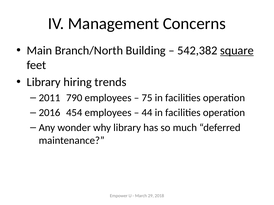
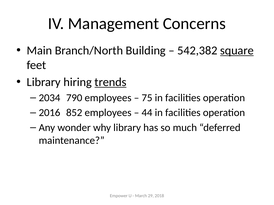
trends underline: none -> present (110, 82)
2011: 2011 -> 2034 (49, 98)
454: 454 -> 852 (74, 113)
